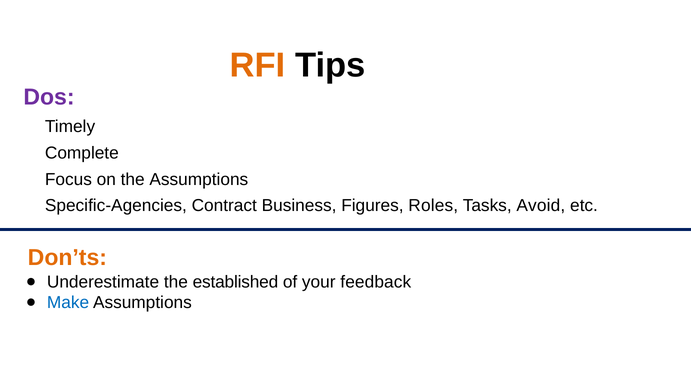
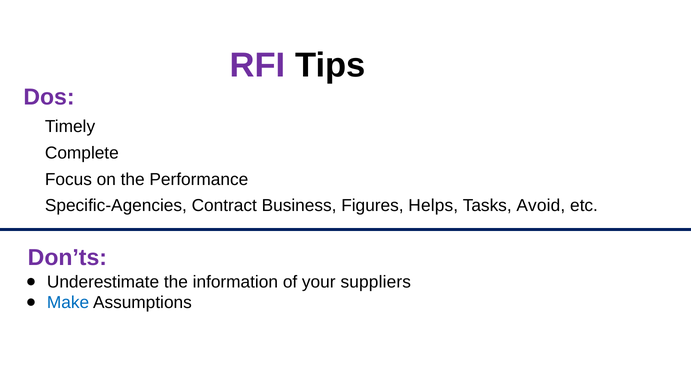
RFI colour: orange -> purple (258, 65)
the Assumptions: Assumptions -> Performance (199, 179)
Roles: Roles -> Helps (433, 206)
Don’ts colour: orange -> purple (67, 258)
established: established -> information (235, 282)
feedback: feedback -> suppliers (376, 282)
